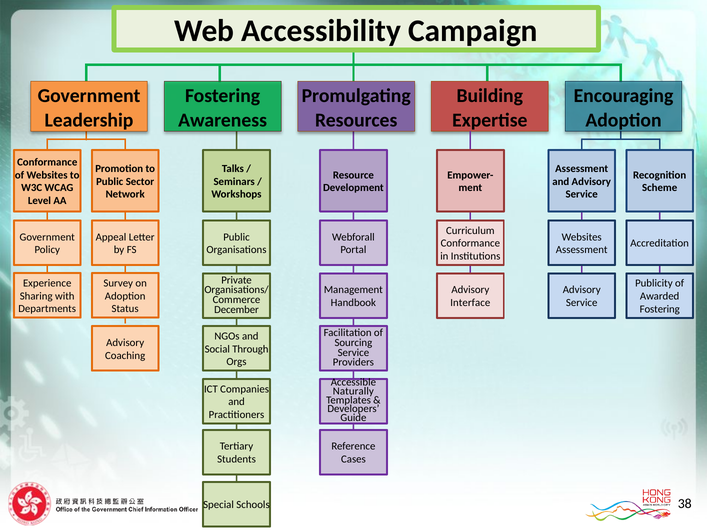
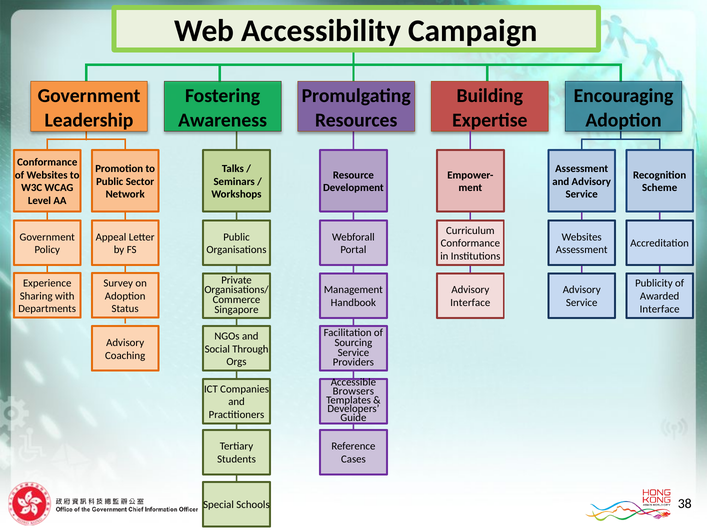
Fostering: Fostering -> Interface (660, 309)
December: December -> Singapore (236, 310)
Naturally: Naturally -> Browsers (353, 391)
